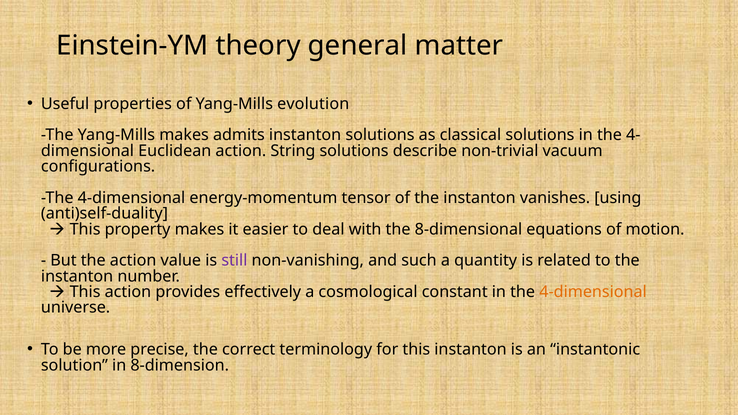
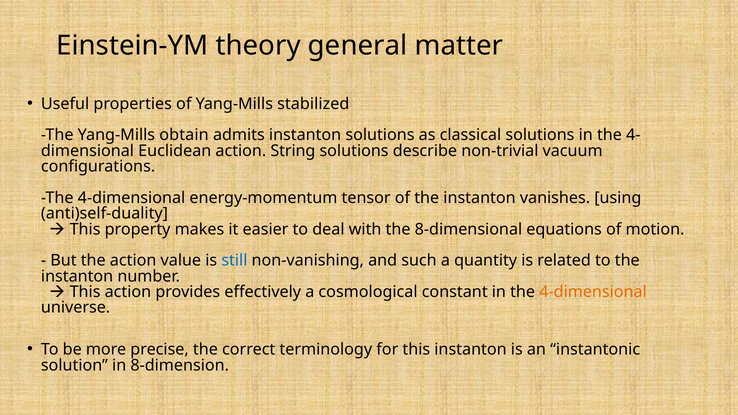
evolution: evolution -> stabilized (313, 104)
Yang-Mills makes: makes -> obtain (184, 135)
still colour: purple -> blue (234, 261)
